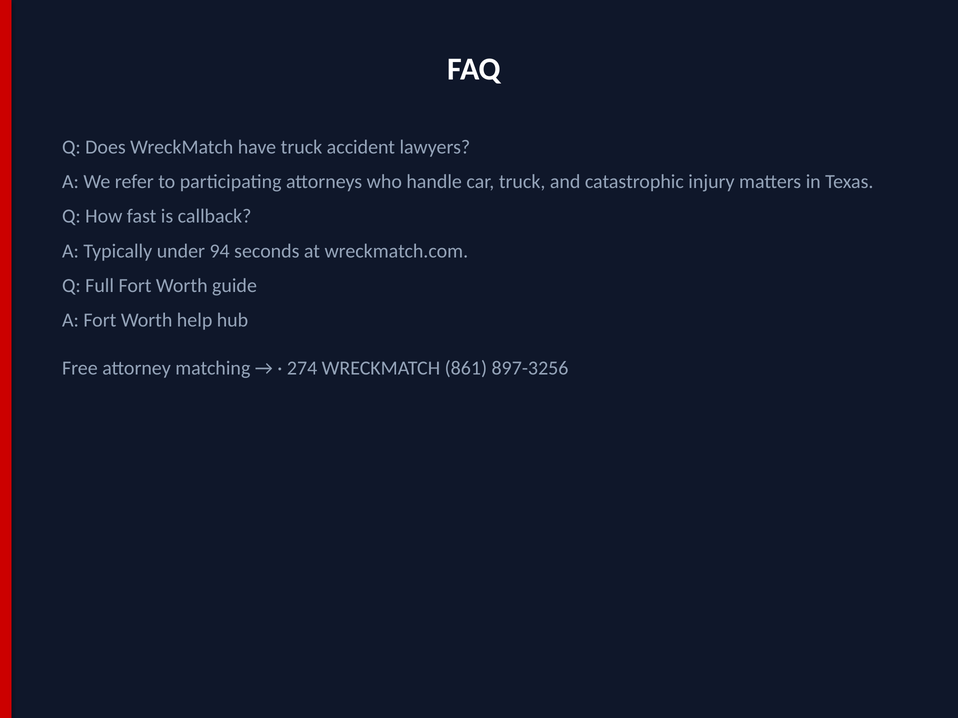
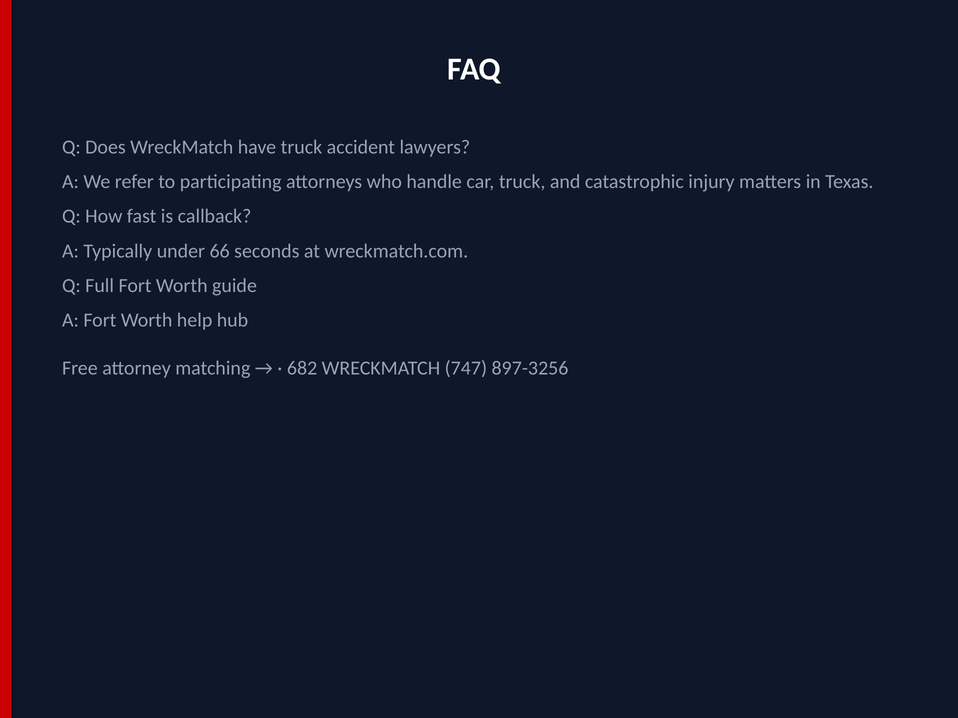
94: 94 -> 66 (220, 251)
274: 274 -> 682 (302, 368)
861: 861 -> 747 (466, 368)
